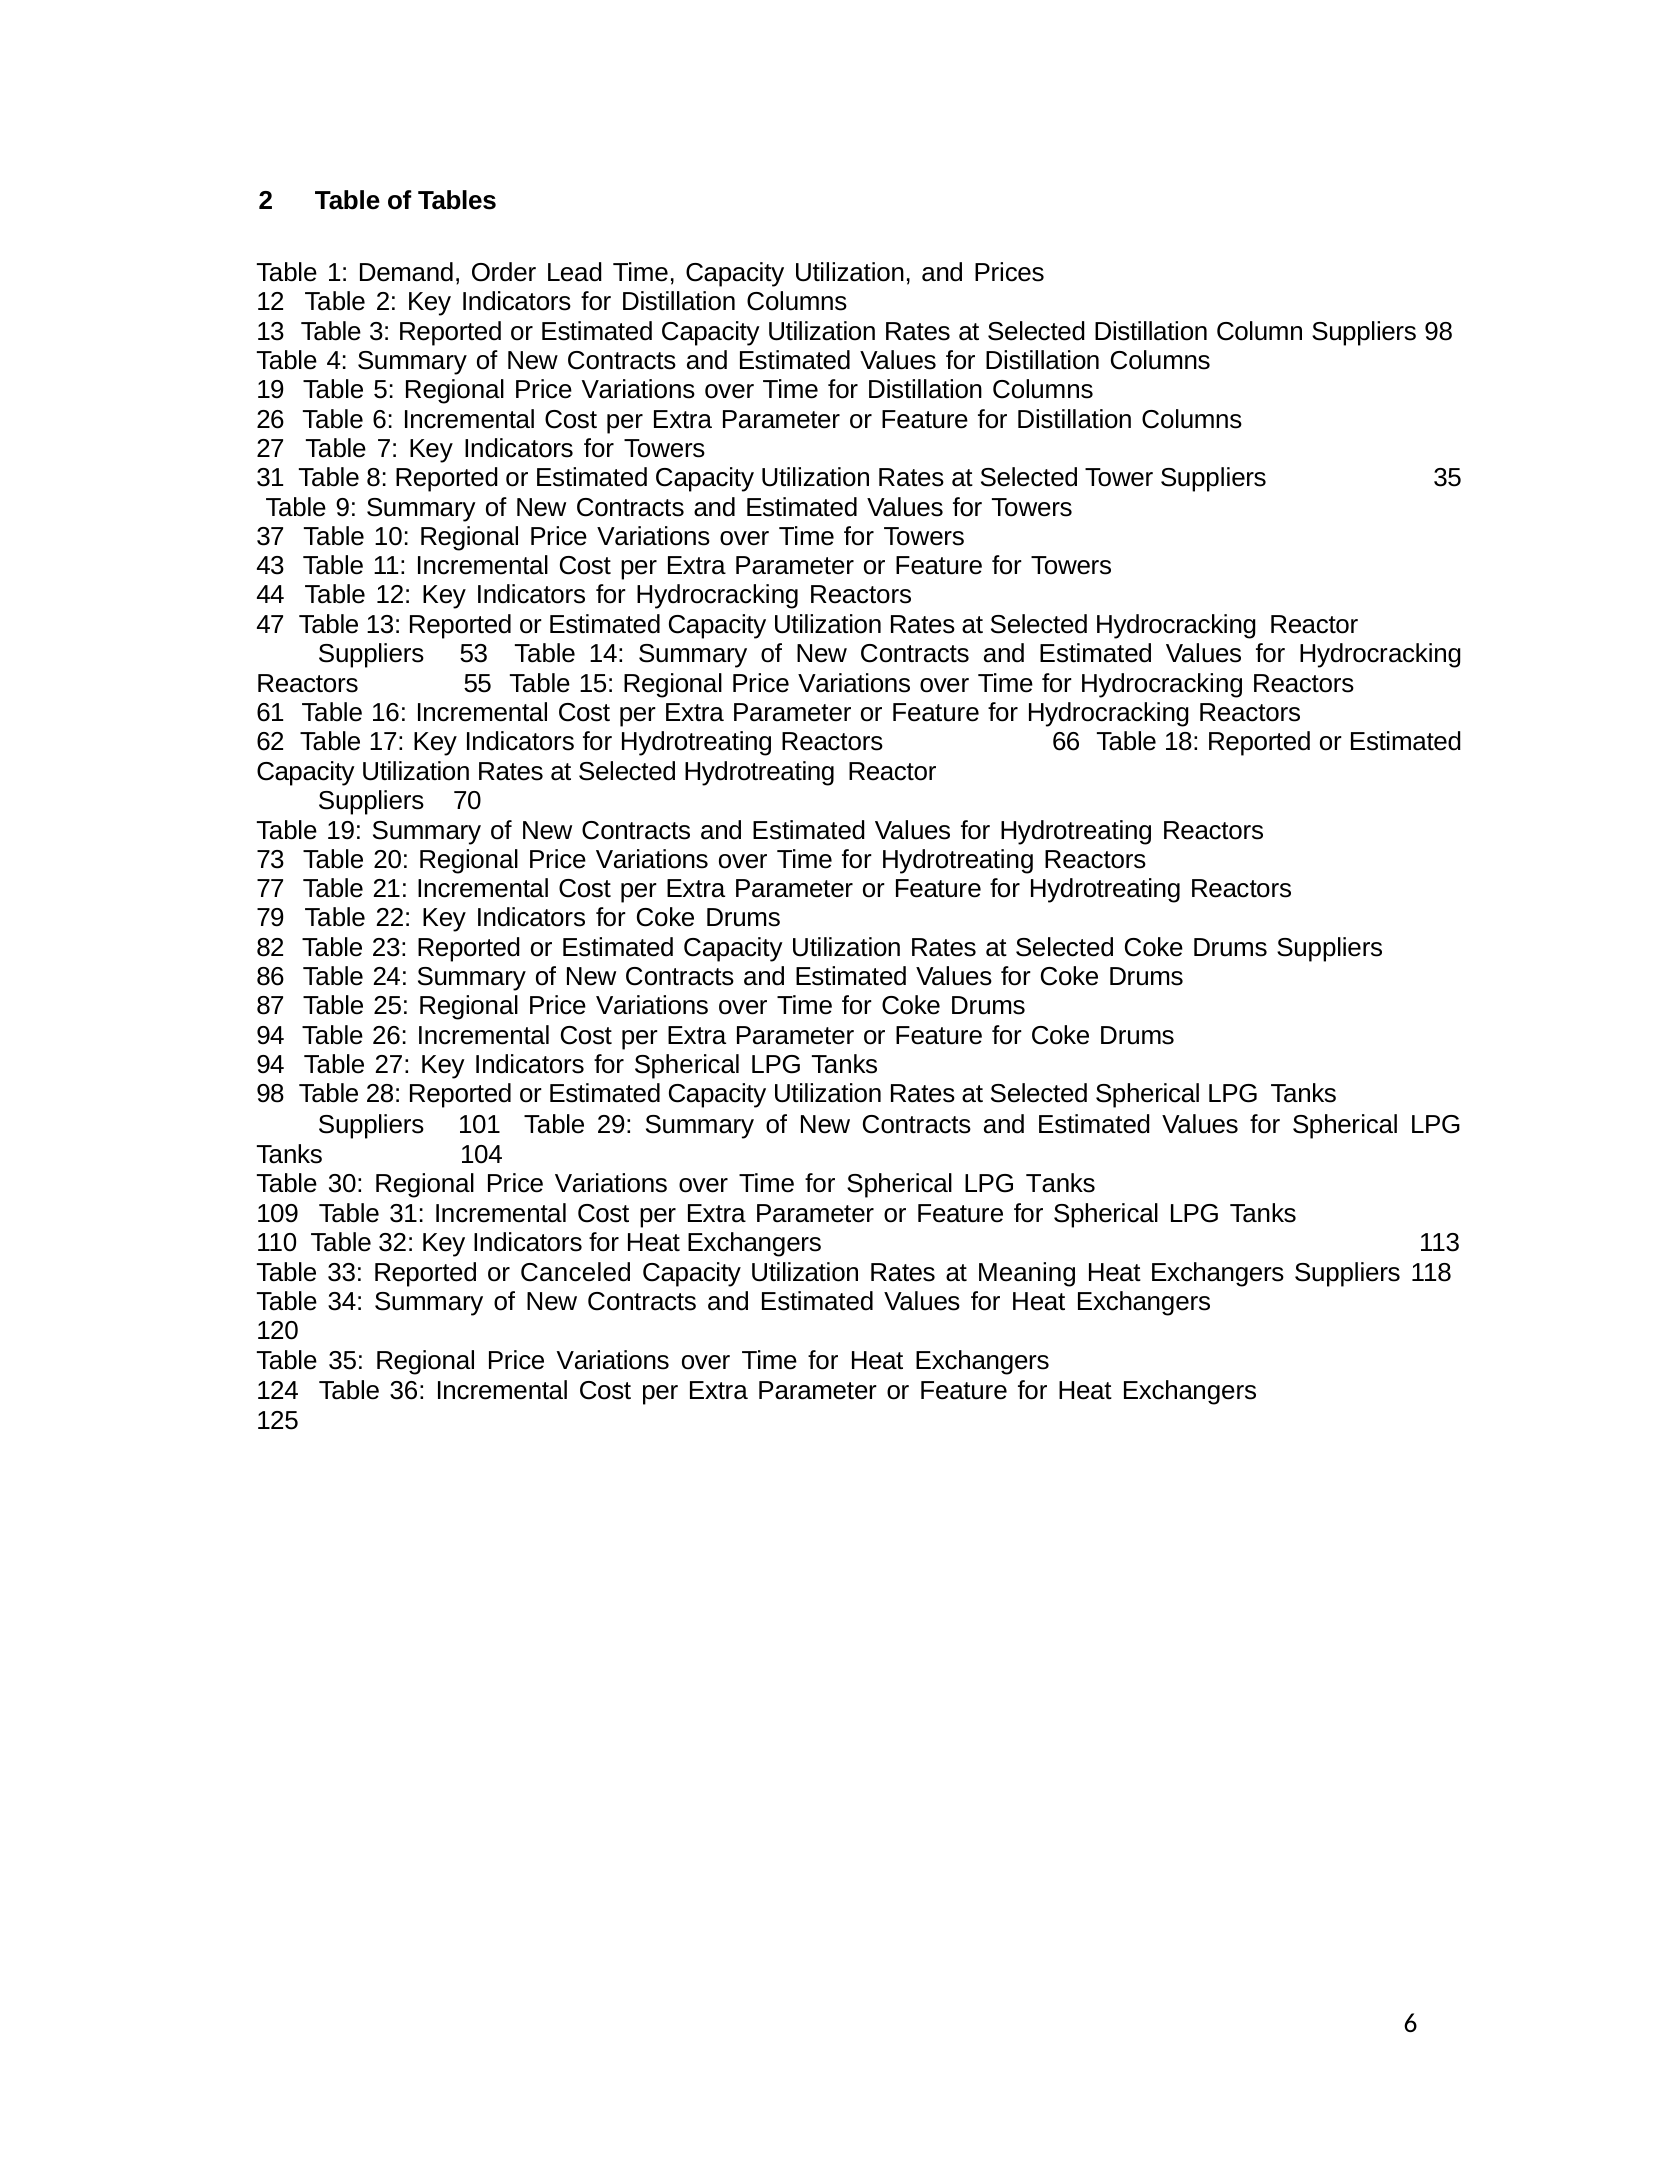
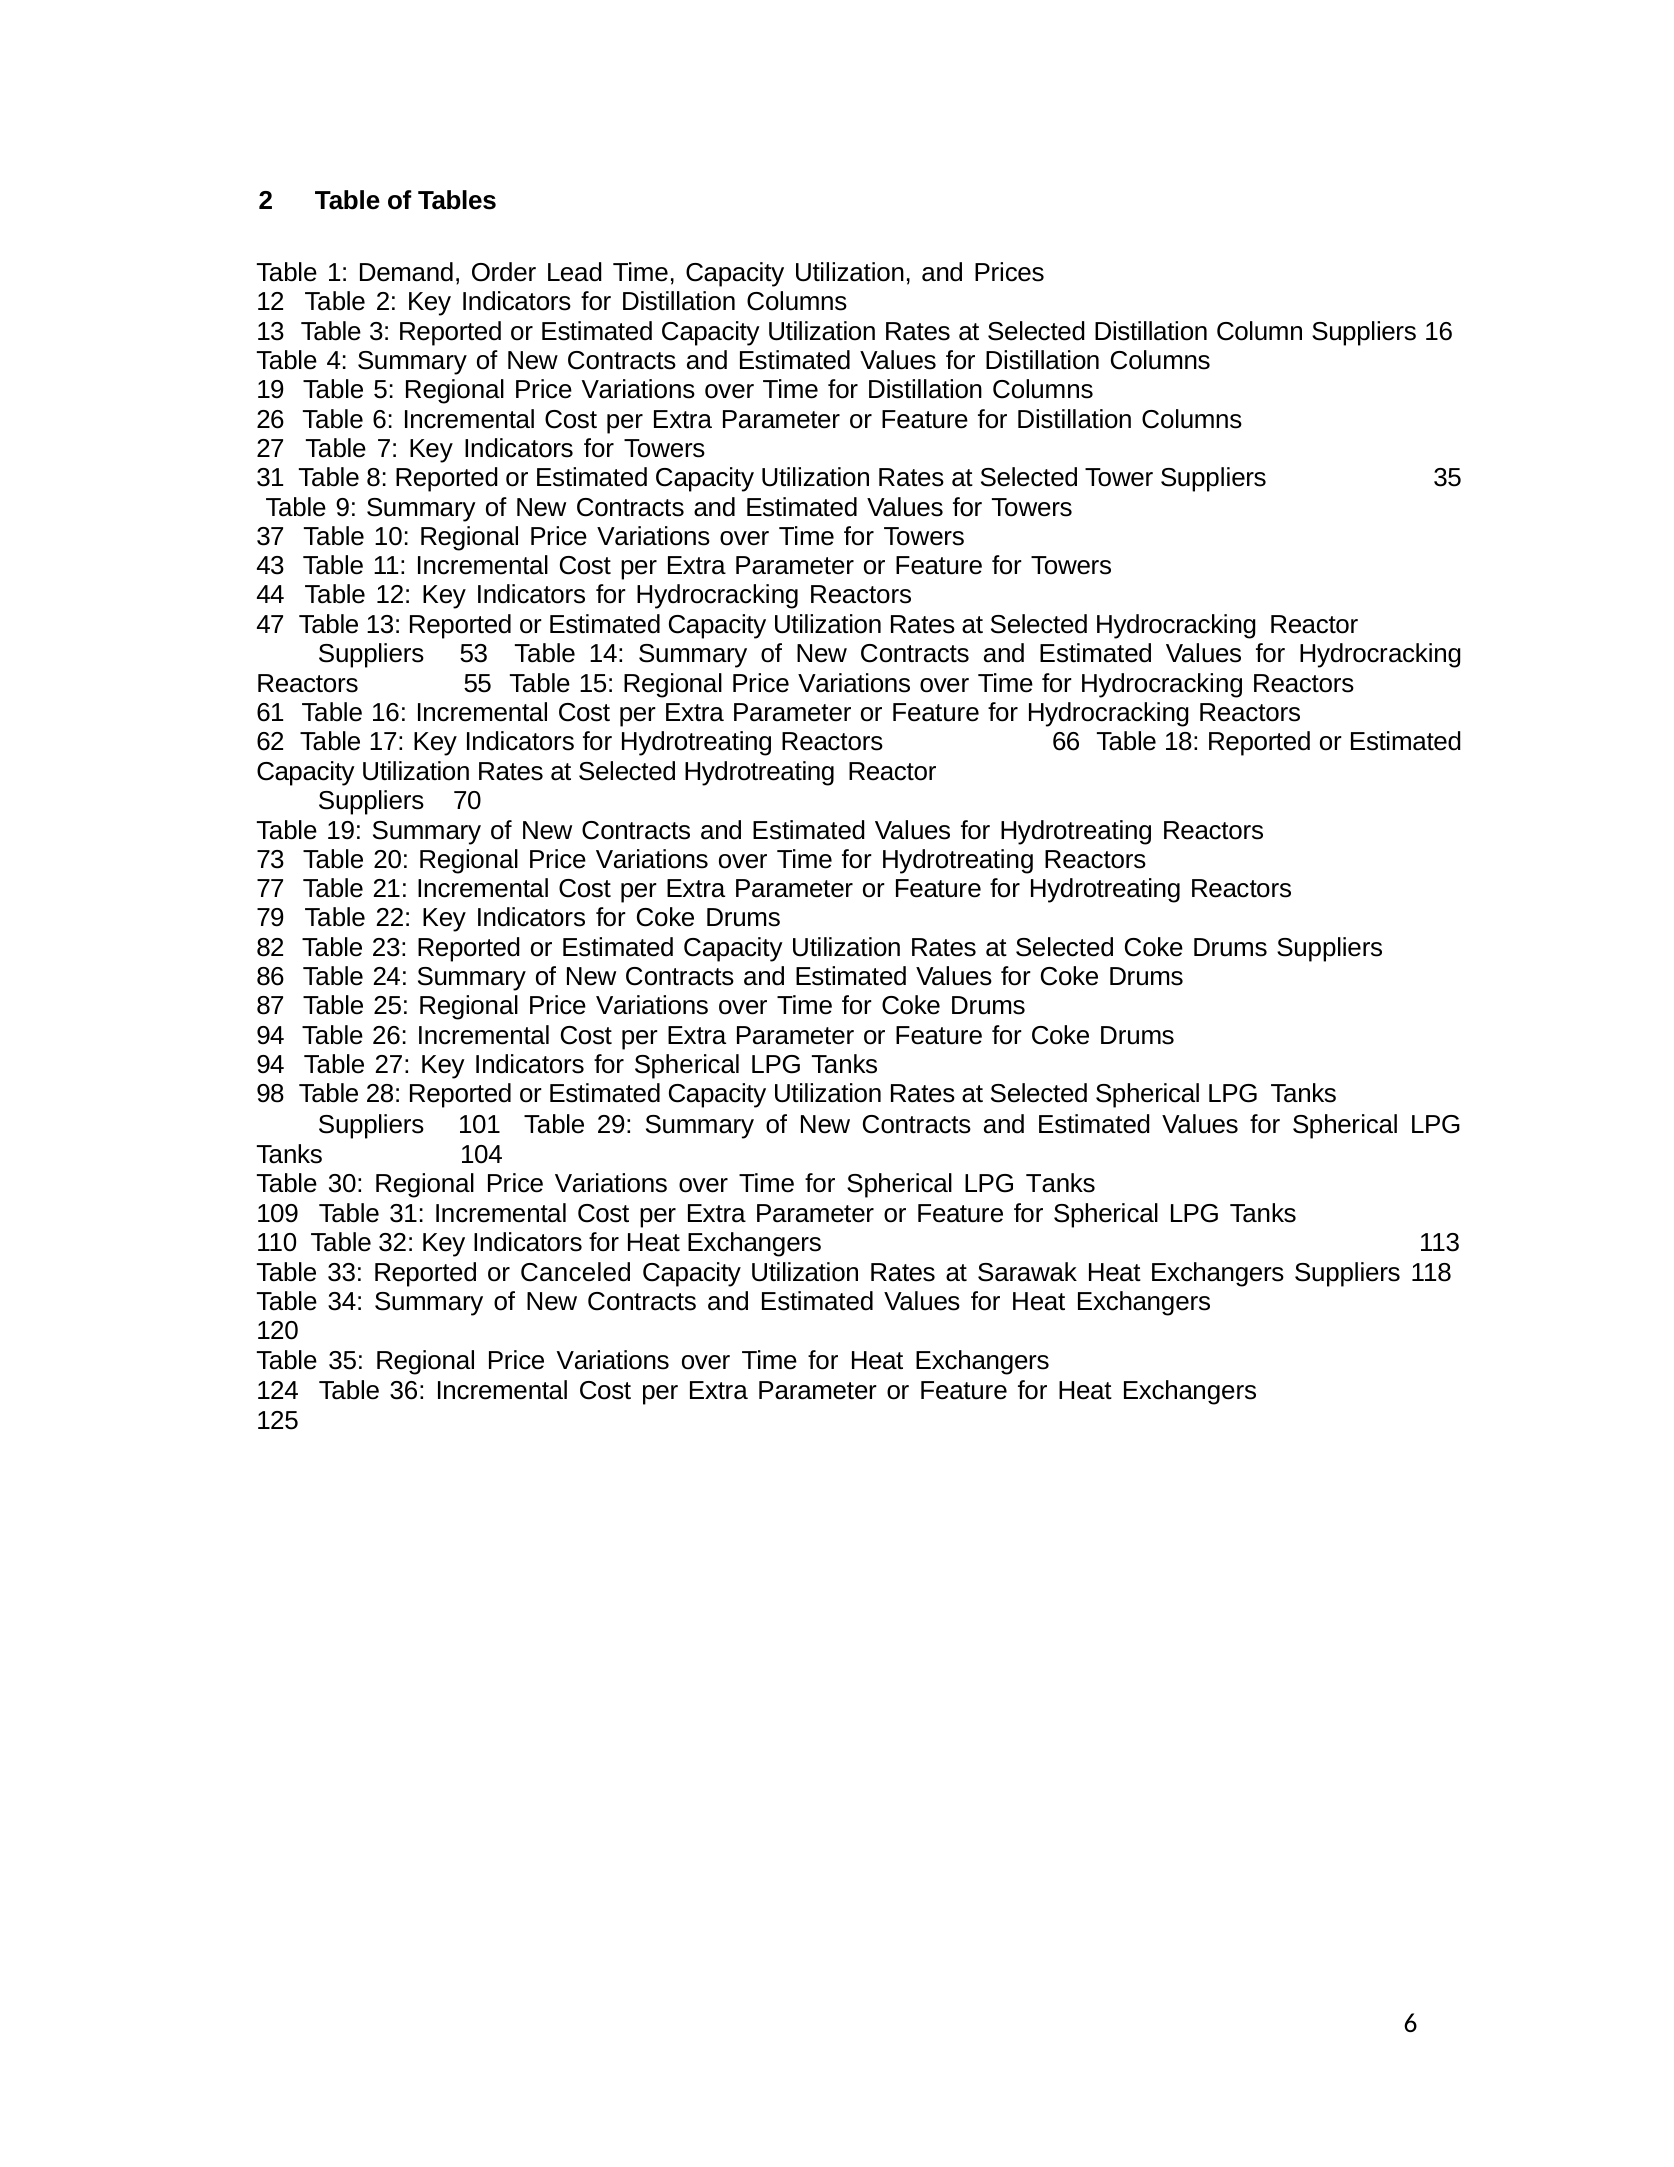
Suppliers 98: 98 -> 16 (1439, 331)
Meaning: Meaning -> Sarawak (1027, 1272)
